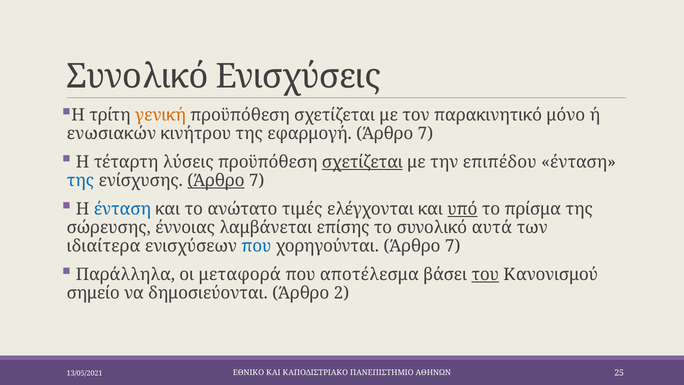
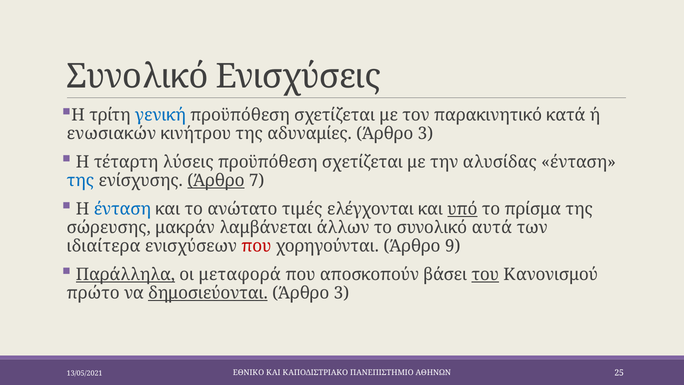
γενική colour: orange -> blue (161, 115)
μόνο: μόνο -> κατά (566, 115)
εφαρμογή: εφαρμογή -> αδυναμίες (310, 134)
7: 7 -> 3 (425, 134)
σχετίζεται underline: present -> none (362, 162)
επιπέδου: επιπέδου -> αλυσίδας (500, 162)
έννοιας: έννοιας -> μακράν (185, 228)
επίσης: επίσης -> άλλων (343, 228)
που colour: blue -> red (256, 246)
χορηγούνται Άρθρο 7: 7 -> 9 (453, 246)
Παράλληλα underline: none -> present (125, 274)
αποτέλεσμα: αποτέλεσμα -> αποσκοπούν (369, 274)
σημείο: σημείο -> πρώτο (93, 293)
δημοσιεύονται underline: none -> present (208, 293)
2: 2 -> 3 (341, 293)
